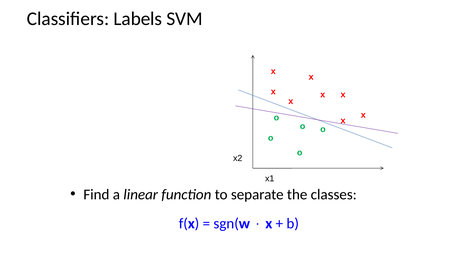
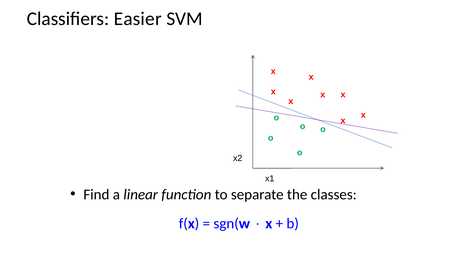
Labels: Labels -> Easier (138, 19)
